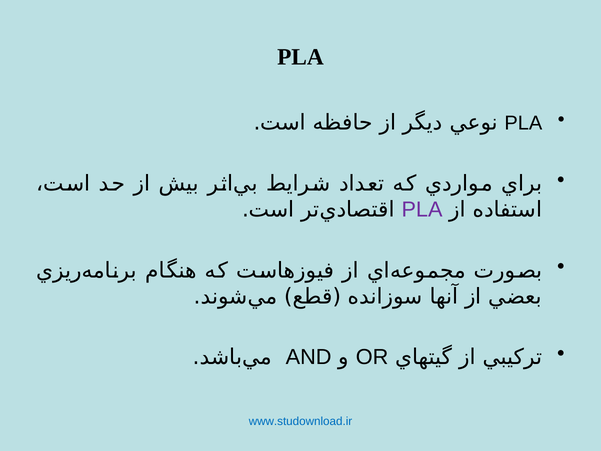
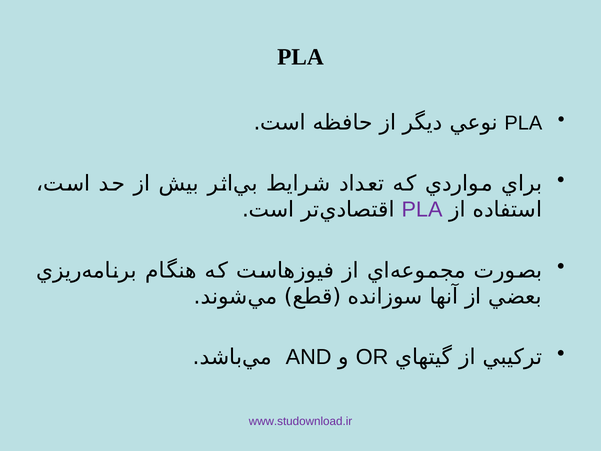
www.studownload.ir colour: blue -> purple (300, 421)
